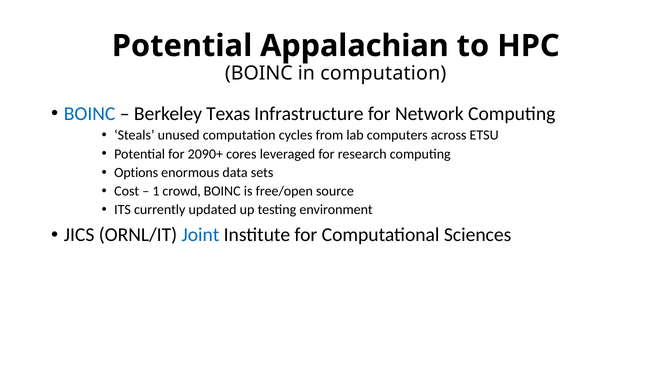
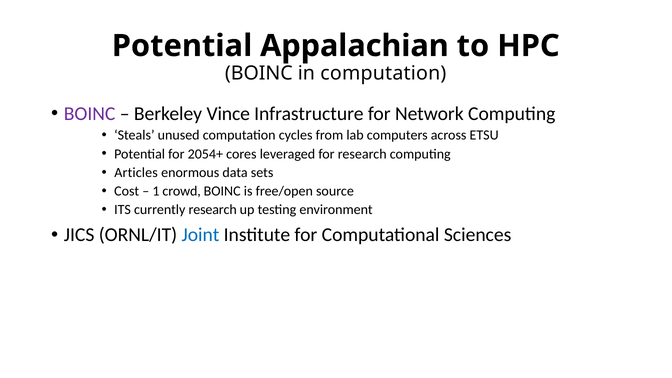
BOINC colour: blue -> purple (90, 114)
Texas: Texas -> Vince (228, 114)
2090+: 2090+ -> 2054+ (205, 154)
Options: Options -> Articles (136, 173)
currently updated: updated -> research (213, 210)
